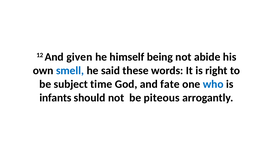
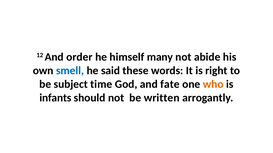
given: given -> order (79, 57)
being: being -> many (160, 57)
who colour: blue -> orange (213, 84)
piteous: piteous -> written (162, 98)
